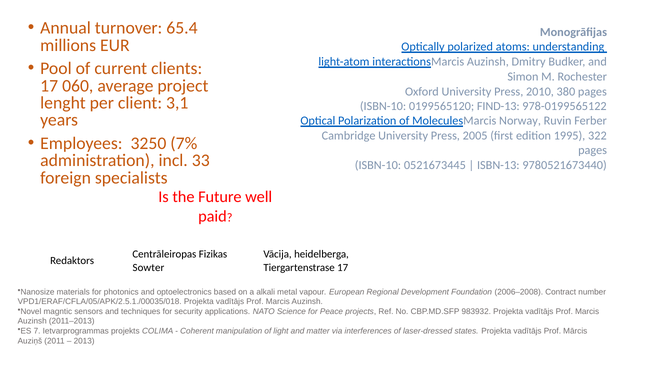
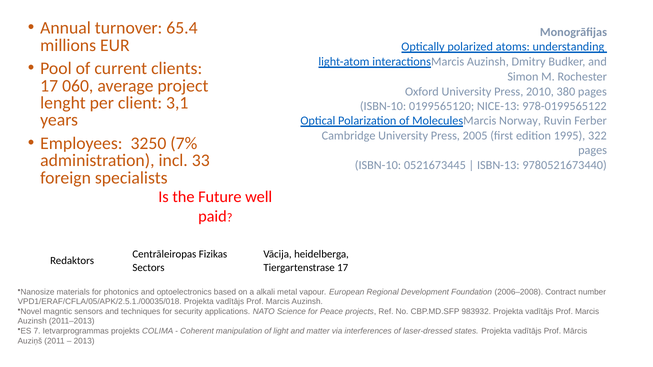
FIND-13: FIND-13 -> NICE-13 (498, 106)
Sowter: Sowter -> Sectors (149, 268)
